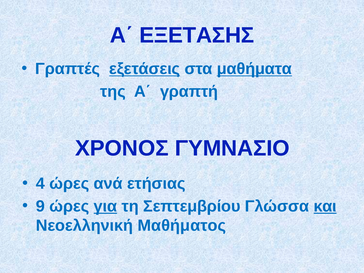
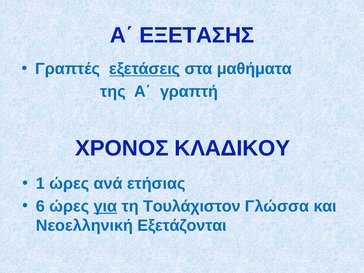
μαθήματα underline: present -> none (254, 69)
ΓΥΜΝΑΣΙΟ: ΓΥΜΝΑΣΙΟ -> ΚΛΑΔΙΚΟΥ (232, 148)
4: 4 -> 1 (40, 184)
9: 9 -> 6 (40, 206)
Σεπτεμβρίου: Σεπτεμβρίου -> Τουλάχιστον (192, 206)
και underline: present -> none (325, 206)
Μαθήματος: Μαθήματος -> Εξετάζονται (182, 226)
